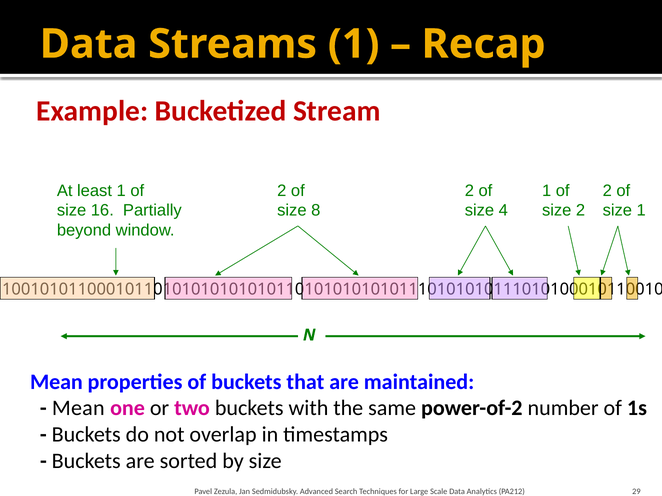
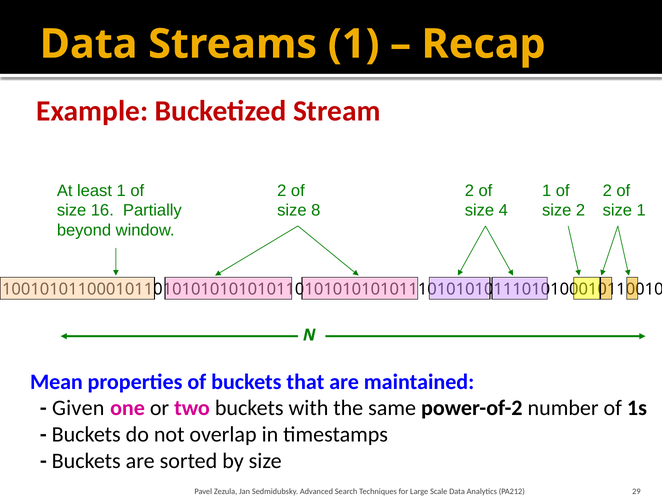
Mean: Mean -> Given (78, 409)
